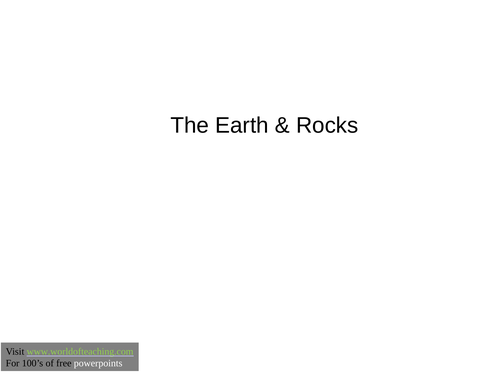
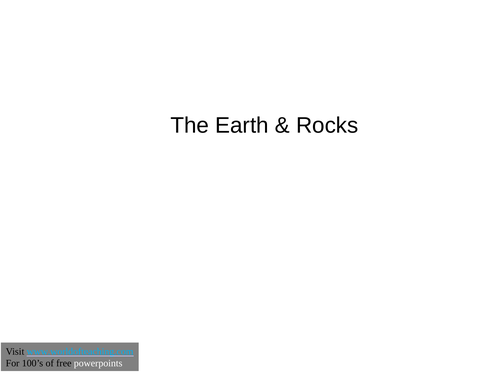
www.worldofteaching.com colour: light green -> light blue (80, 352)
